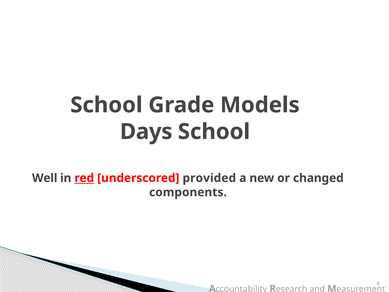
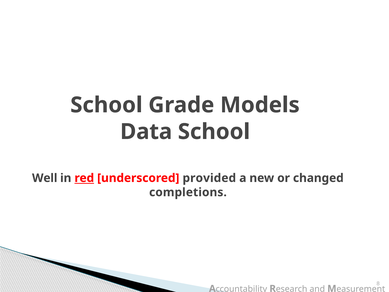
Days: Days -> Data (146, 132)
components: components -> completions (188, 192)
